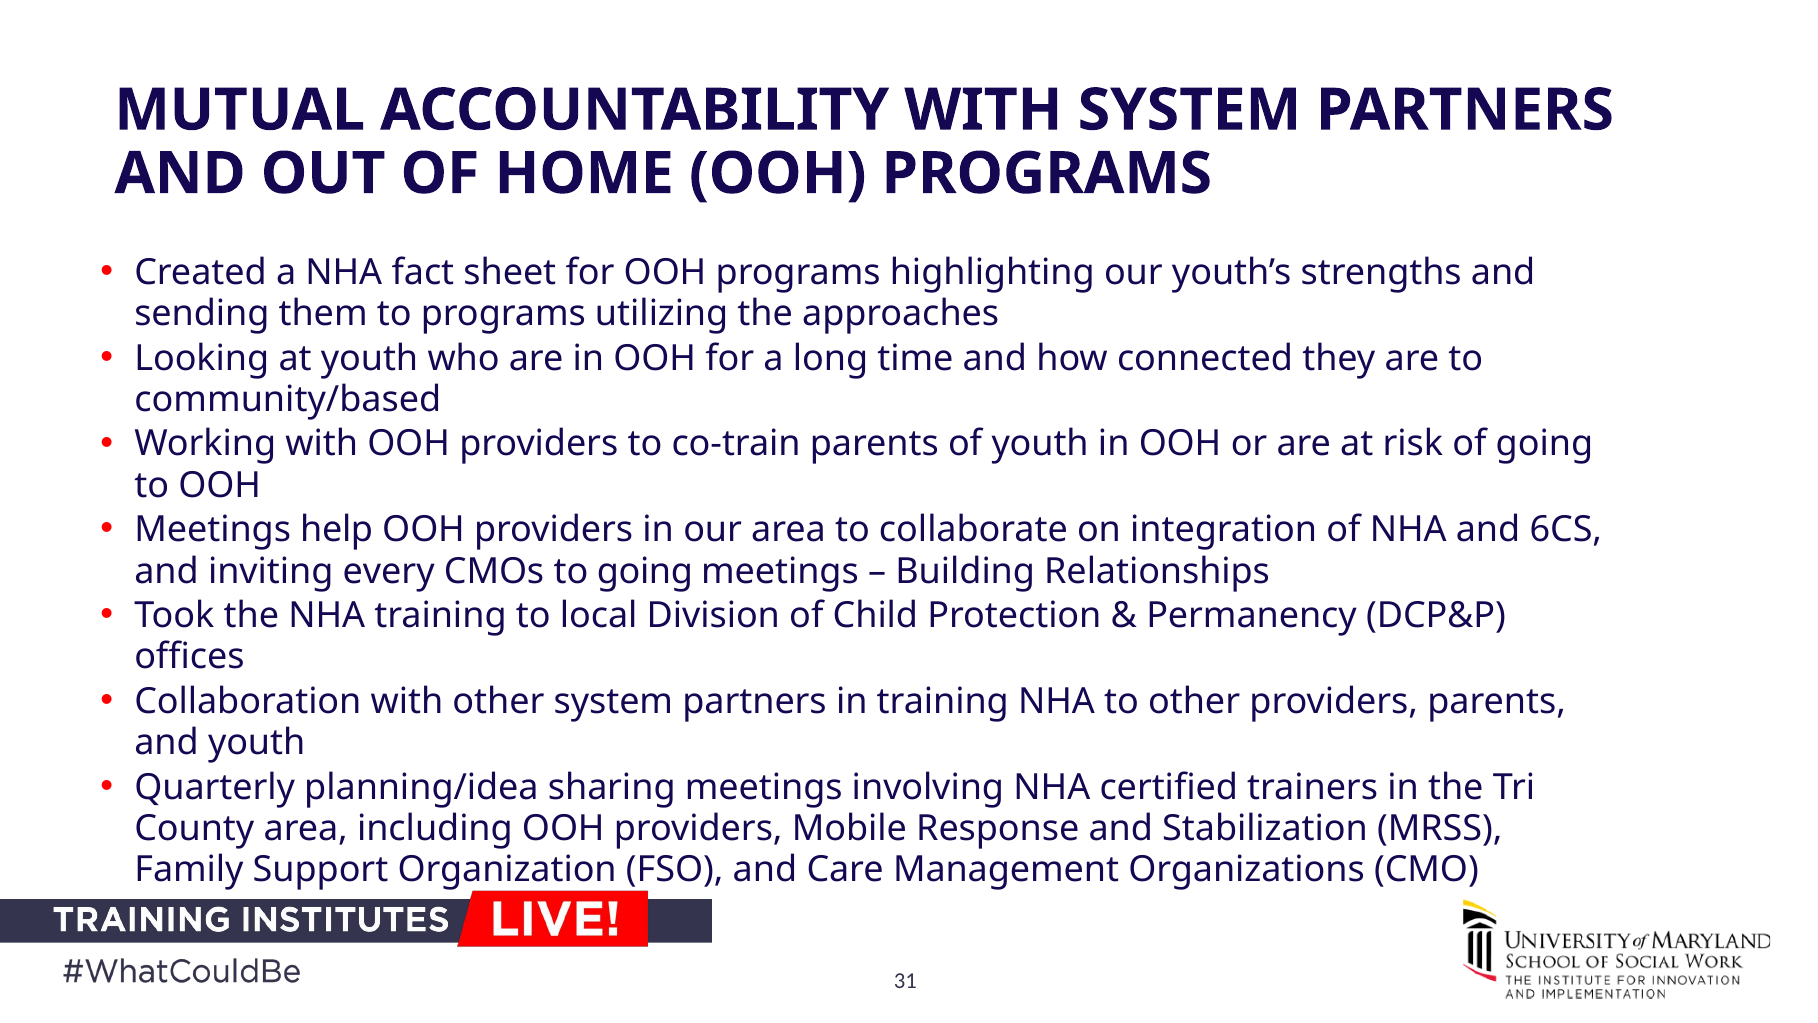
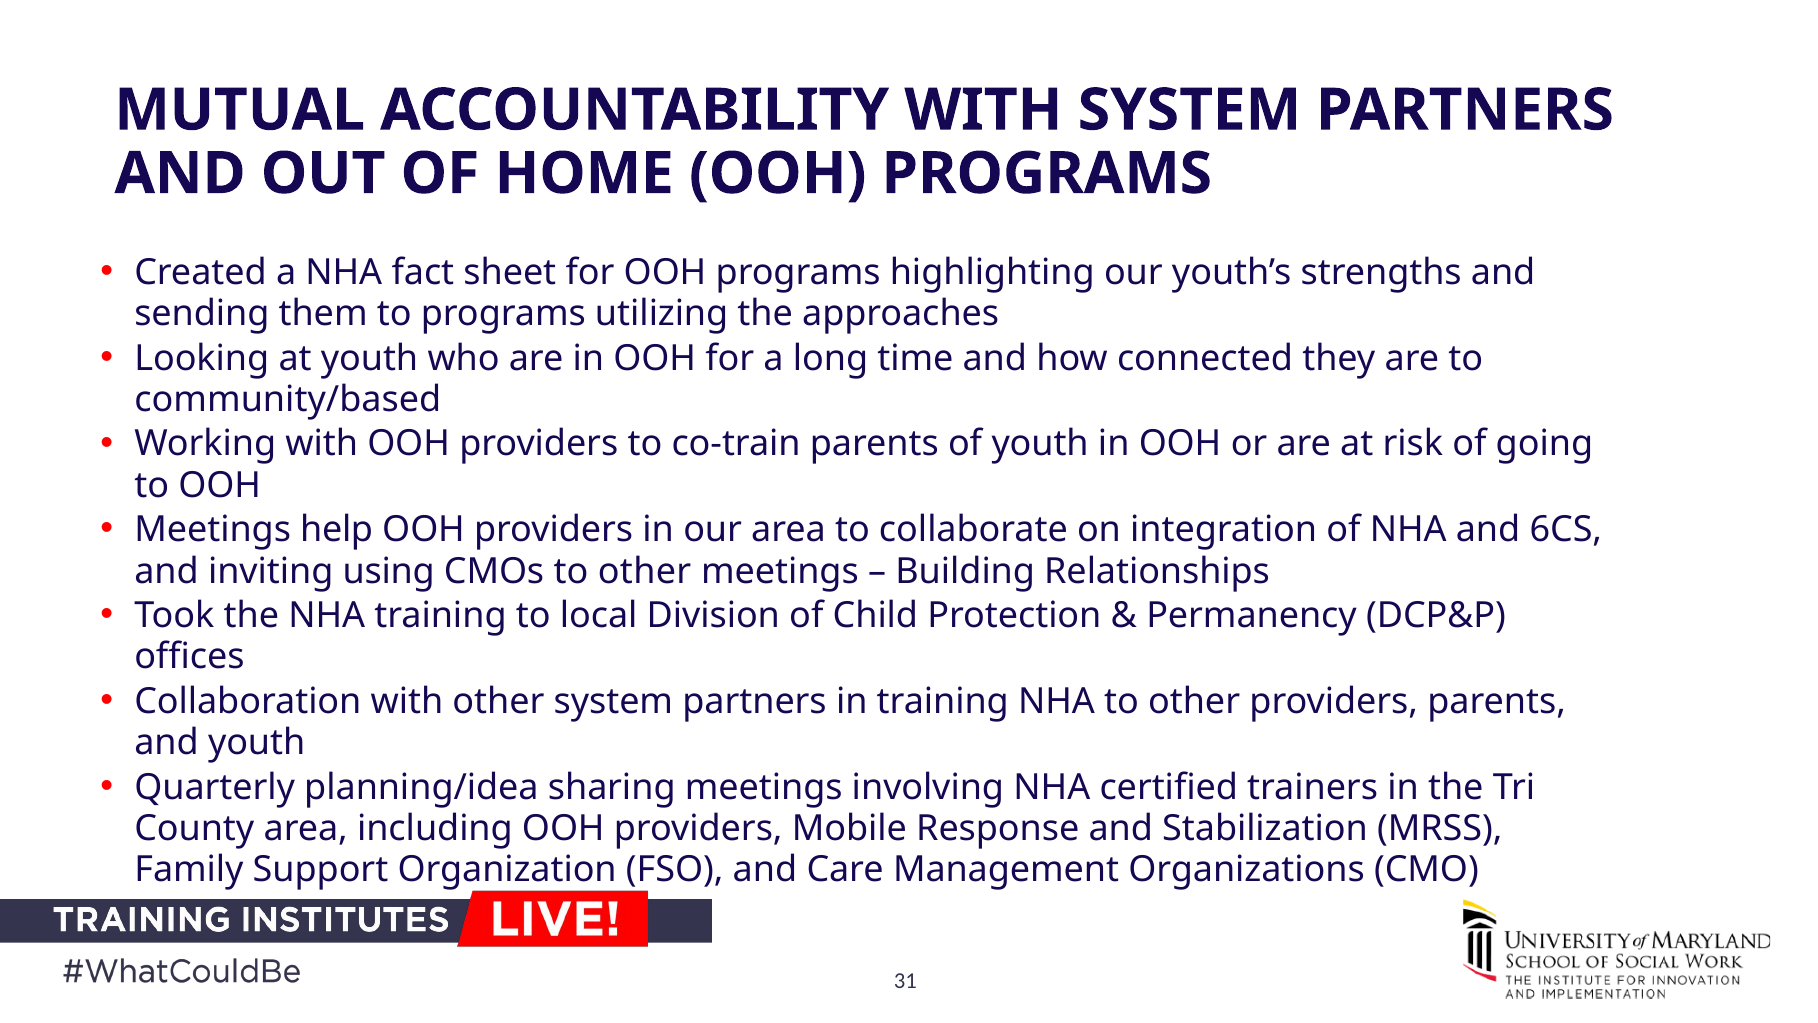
every: every -> using (389, 571)
CMOs to going: going -> other (645, 571)
